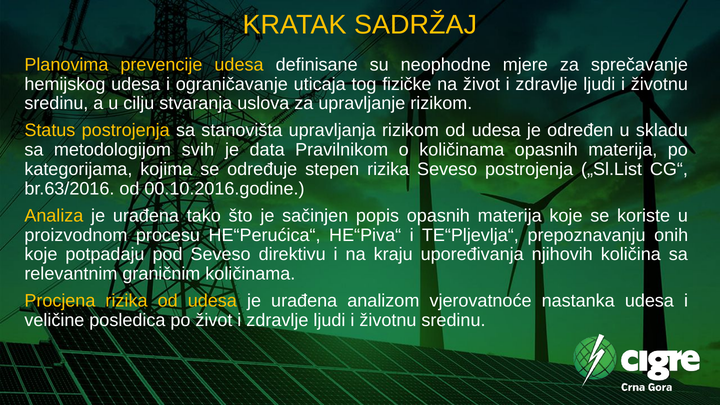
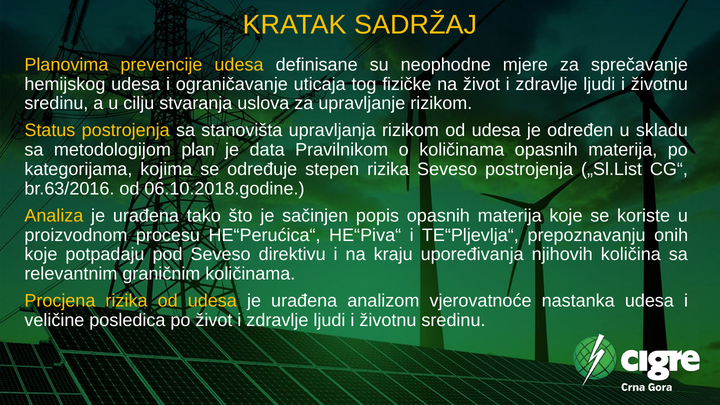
svih: svih -> plan (198, 150)
00.10.2016.godine: 00.10.2016.godine -> 06.10.2018.godine (224, 189)
